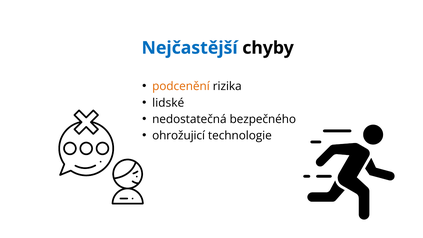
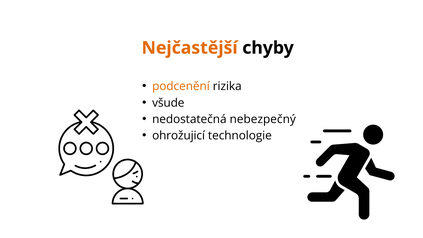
Nejčastější colour: blue -> orange (190, 48)
lidské: lidské -> všude (168, 103)
bezpečného: bezpečného -> nebezpečný (263, 119)
